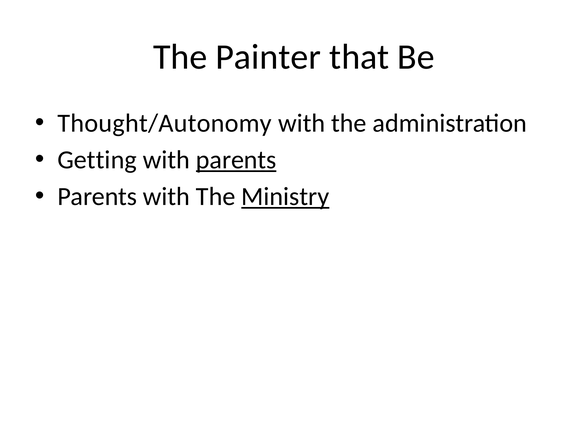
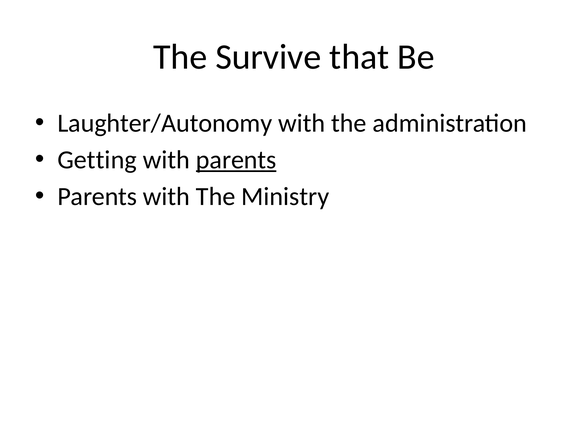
Painter: Painter -> Survive (268, 57)
Thought/Autonomy: Thought/Autonomy -> Laughter/Autonomy (165, 123)
Ministry underline: present -> none (285, 197)
